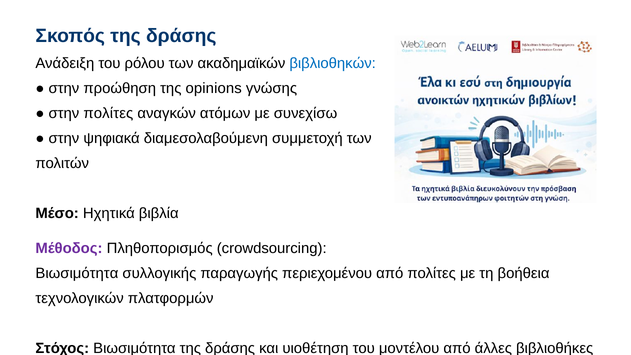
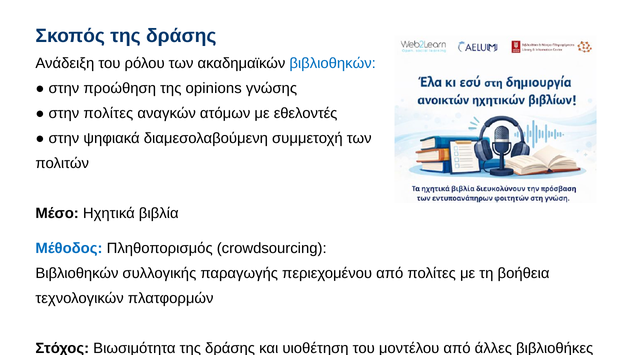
συνεχίσω: συνεχίσω -> εθελοντές (306, 113)
Μέθοδος colour: purple -> blue (69, 248)
Βιωσιμότητα: Βιωσιμότητα -> Βιβλιοθηκών (77, 273)
